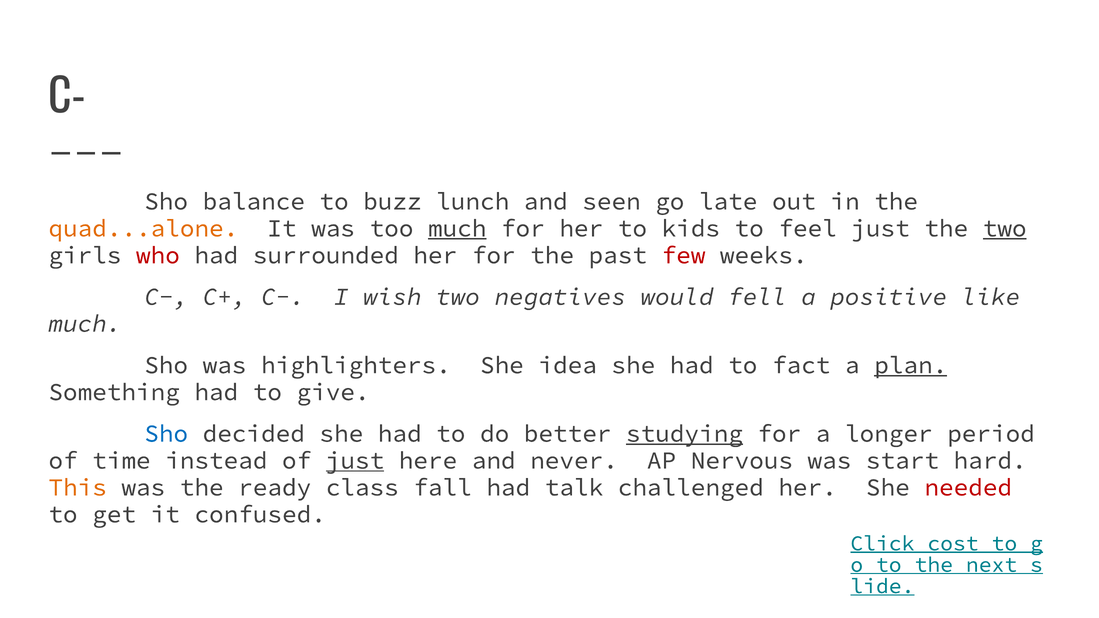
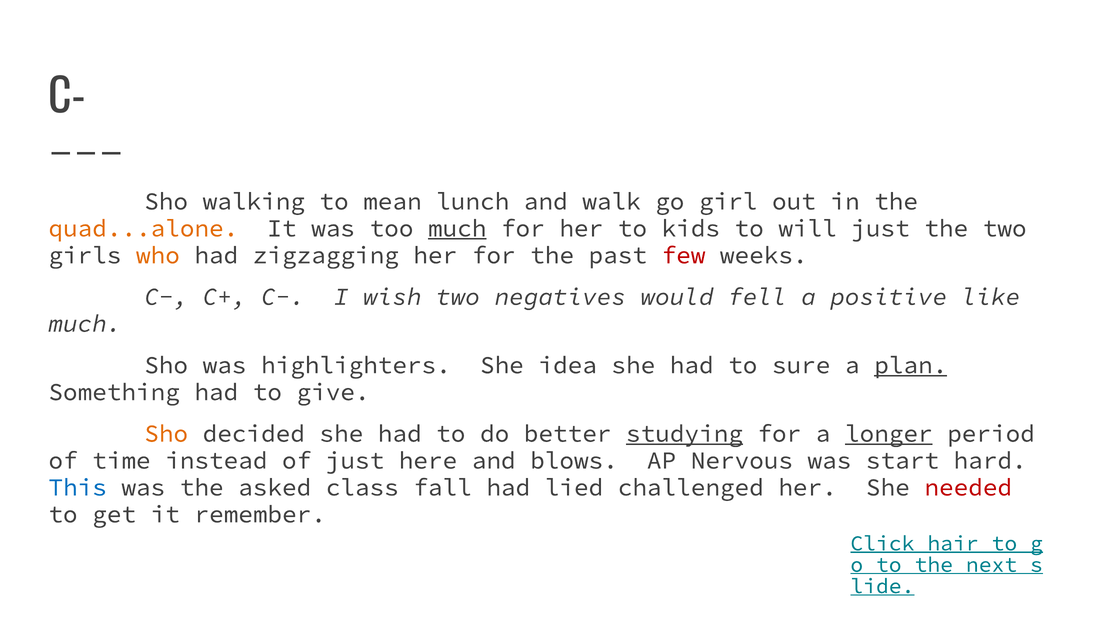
balance: balance -> walking (254, 201)
buzz: buzz -> mean (392, 201)
seen: seen -> walk (611, 201)
late: late -> girl (728, 201)
feel: feel -> will (808, 228)
two underline: present -> none (1005, 228)
who colour: red -> orange (158, 255)
surrounded: surrounded -> zigzagging (326, 255)
fact: fact -> sure (801, 365)
Sho colour: blue -> orange (166, 434)
longer underline: none -> present (889, 434)
just underline: present -> none (355, 461)
never: never -> blows (574, 461)
This colour: orange -> blue (78, 488)
ready: ready -> asked (275, 488)
talk: talk -> lied (574, 488)
confused: confused -> remember (260, 514)
cost: cost -> hair (953, 544)
